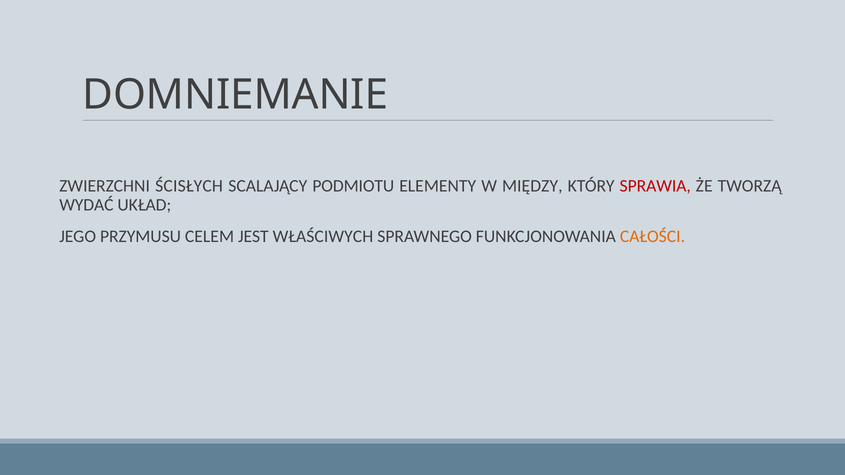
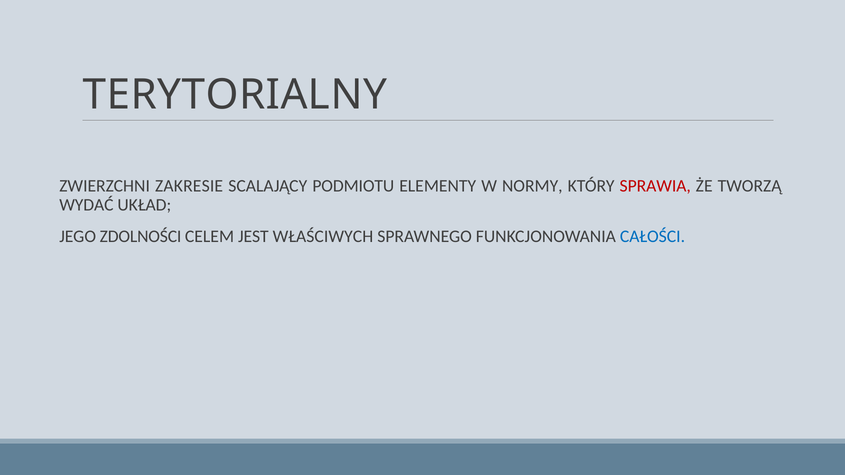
DOMNIEMANIE: DOMNIEMANIE -> TERYTORIALNY (235, 95)
ŚCISŁYCH: ŚCISŁYCH -> ZAKRESIE (189, 186)
MIĘDZY: MIĘDZY -> NORMY (532, 186)
PRZYMUSU: PRZYMUSU -> ZDOLNOŚCI (141, 237)
CAŁOŚCI colour: orange -> blue (653, 237)
